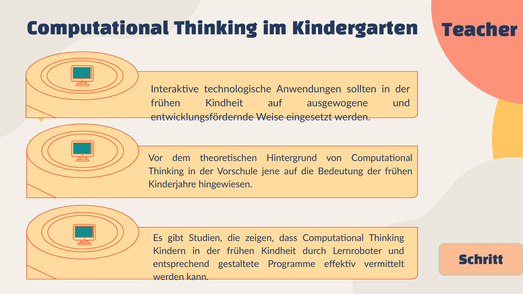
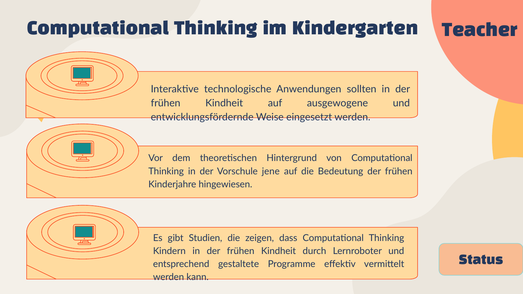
Schritt: Schritt -> Status (481, 260)
